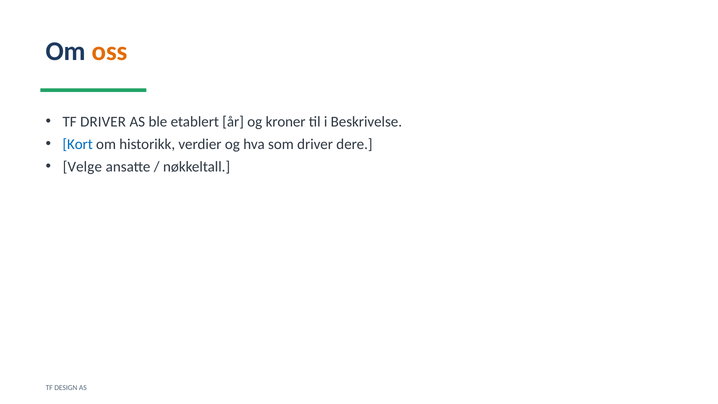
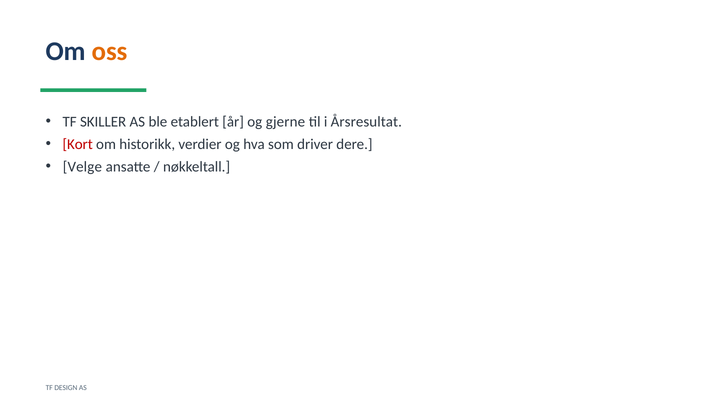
TF DRIVER: DRIVER -> SKILLER (103, 122)
kroner: kroner -> gjerne (285, 122)
Beskrivelse: Beskrivelse -> Årsresultat (366, 122)
Kort colour: blue -> red (78, 144)
